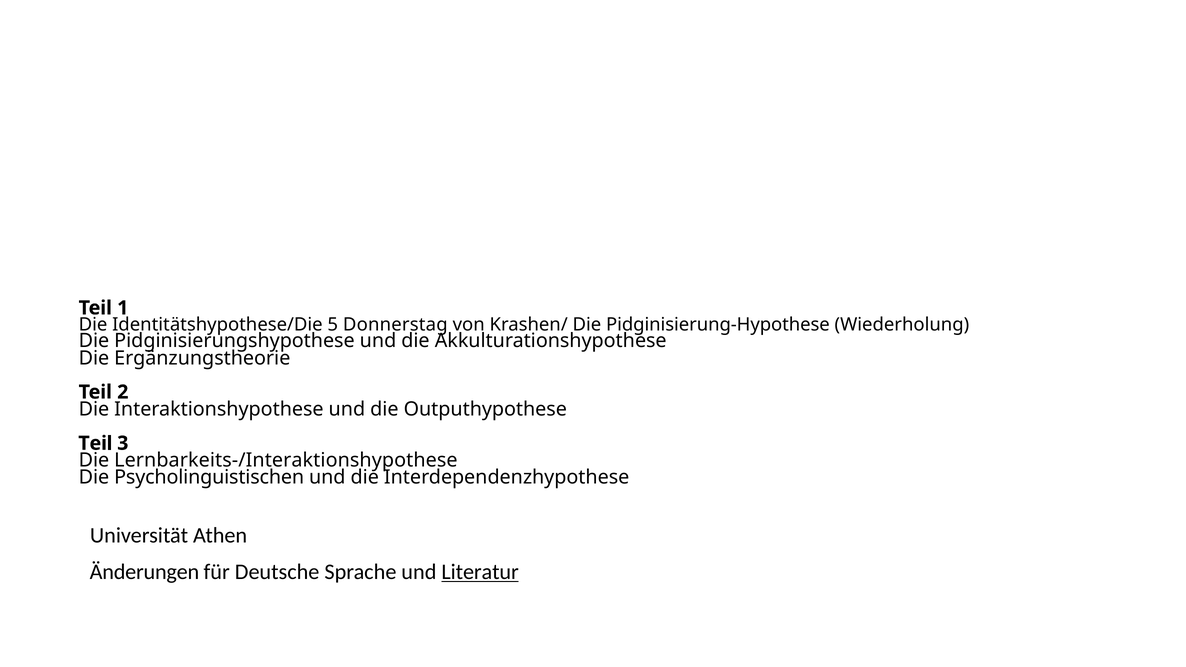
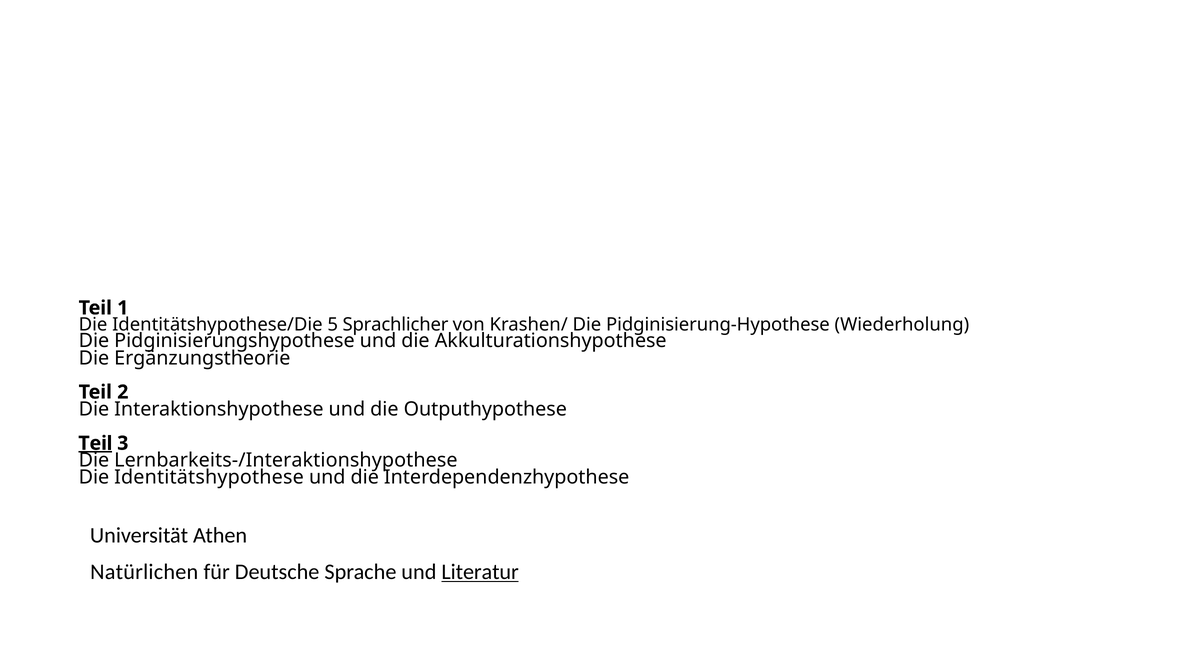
Donnerstag: Donnerstag -> Sprachlicher (395, 325)
Teil underline: none -> present (95, 443)
Psycholinguistischen: Psycholinguistischen -> Identitätshypothese (209, 477)
Änderungen: Änderungen -> Natürlichen (144, 572)
